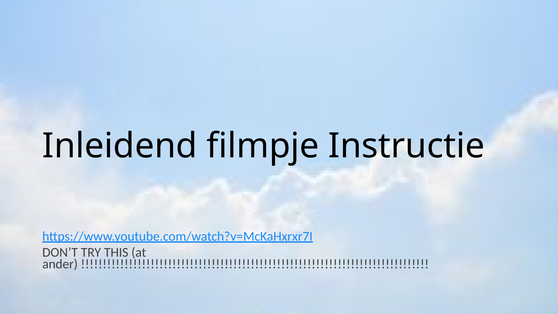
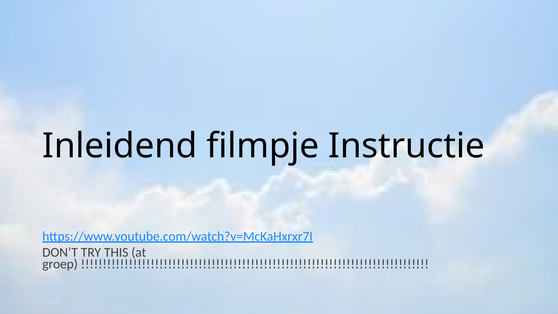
ander: ander -> groep (60, 264)
